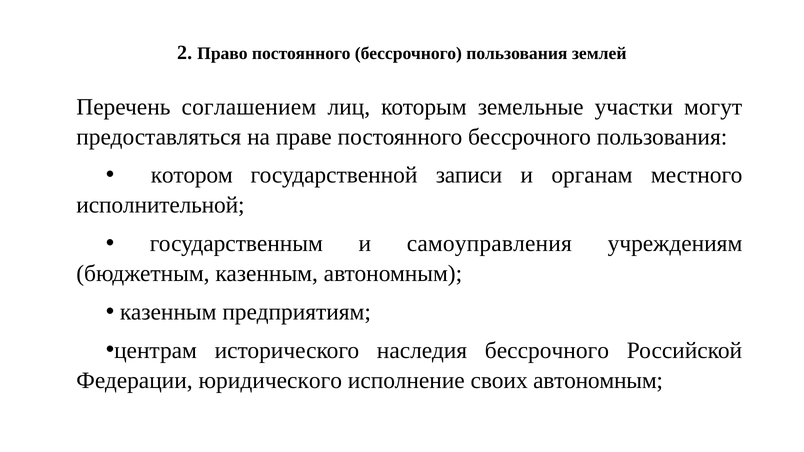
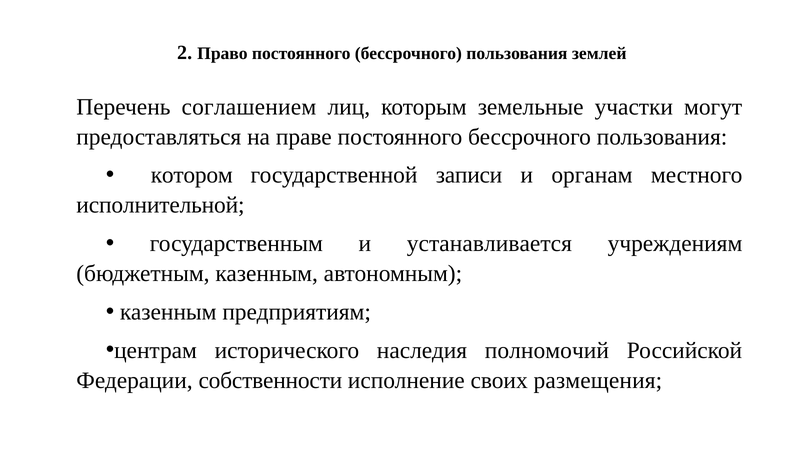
самоуправления: самоуправления -> устанавливается (489, 244)
наследия бессрочного: бессрочного -> полномочий (547, 351)
юридического: юридического -> собственности (270, 381)
своих автономным: автономным -> размещения (598, 381)
